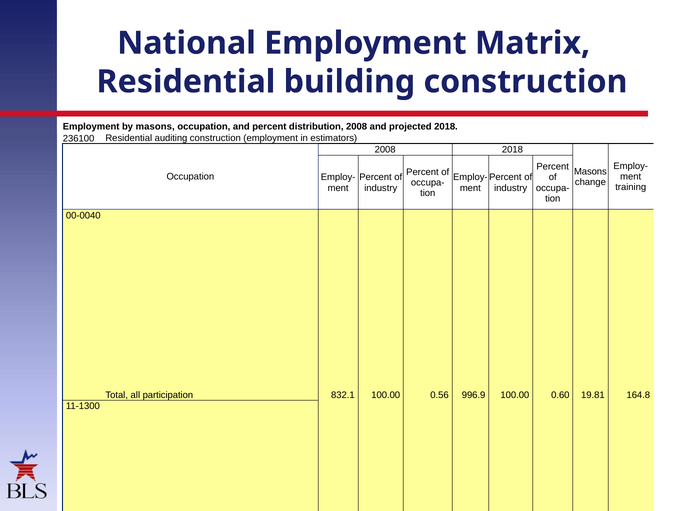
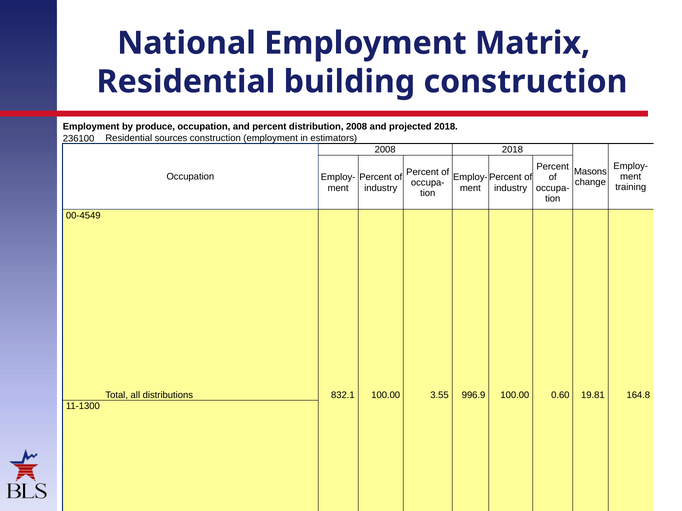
by masons: masons -> produce (155, 127)
auditing: auditing -> sources (171, 138)
00-0040: 00-0040 -> 00-4549 (83, 216)
participation: participation -> distributions (168, 395)
0.56: 0.56 -> 3.55 (439, 395)
